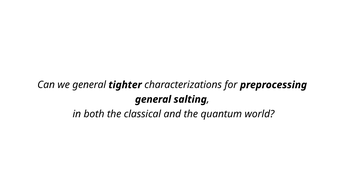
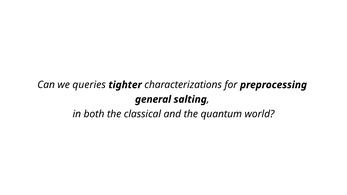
we general: general -> queries (89, 85)
